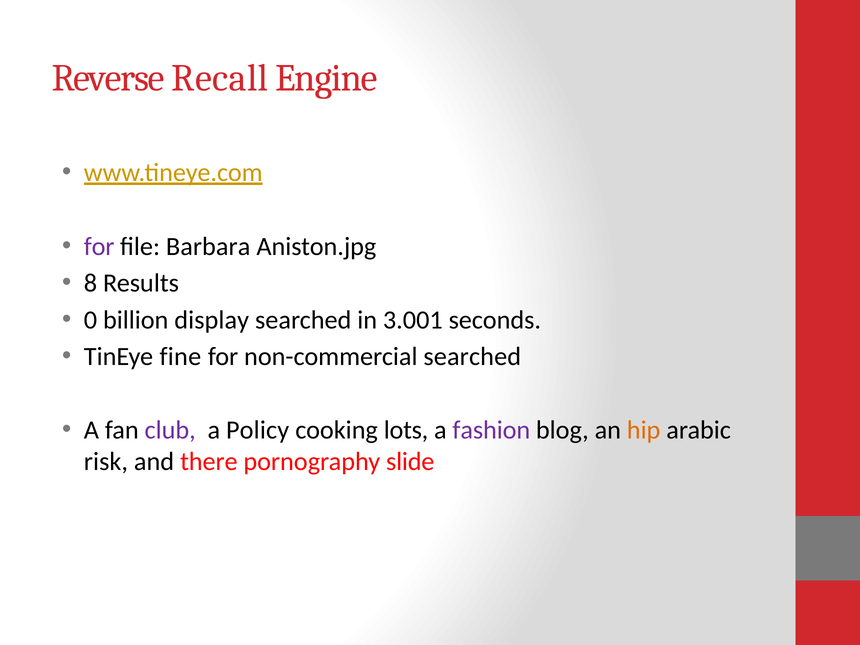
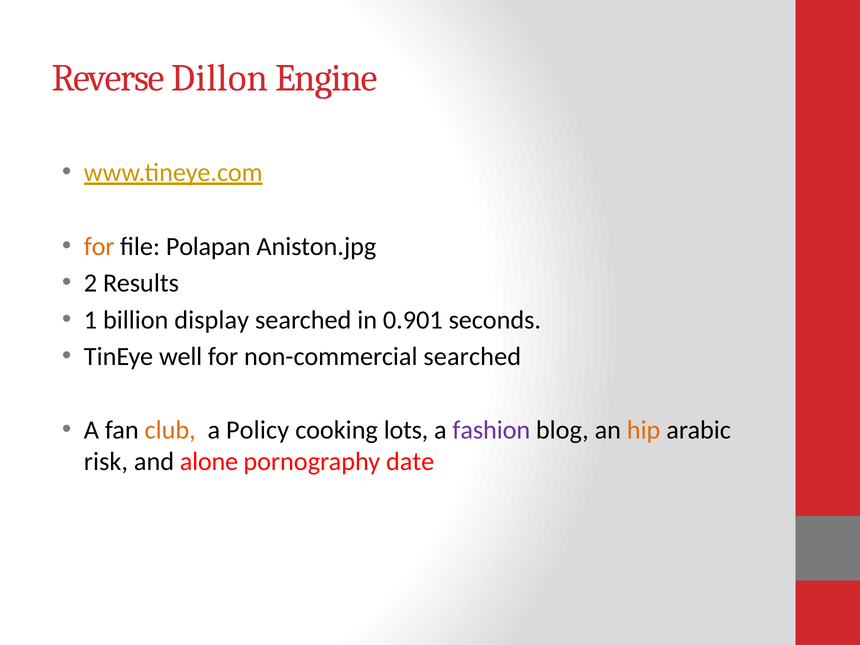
Recall: Recall -> Dillon (220, 78)
for colour: purple -> orange (99, 246)
Barbara: Barbara -> Polapan (208, 246)
8: 8 -> 2 (91, 283)
0: 0 -> 1 (91, 320)
3.001: 3.001 -> 0.901 (413, 320)
fine: fine -> well (181, 357)
club colour: purple -> orange (170, 430)
there: there -> alone (209, 462)
slide: slide -> date (410, 462)
